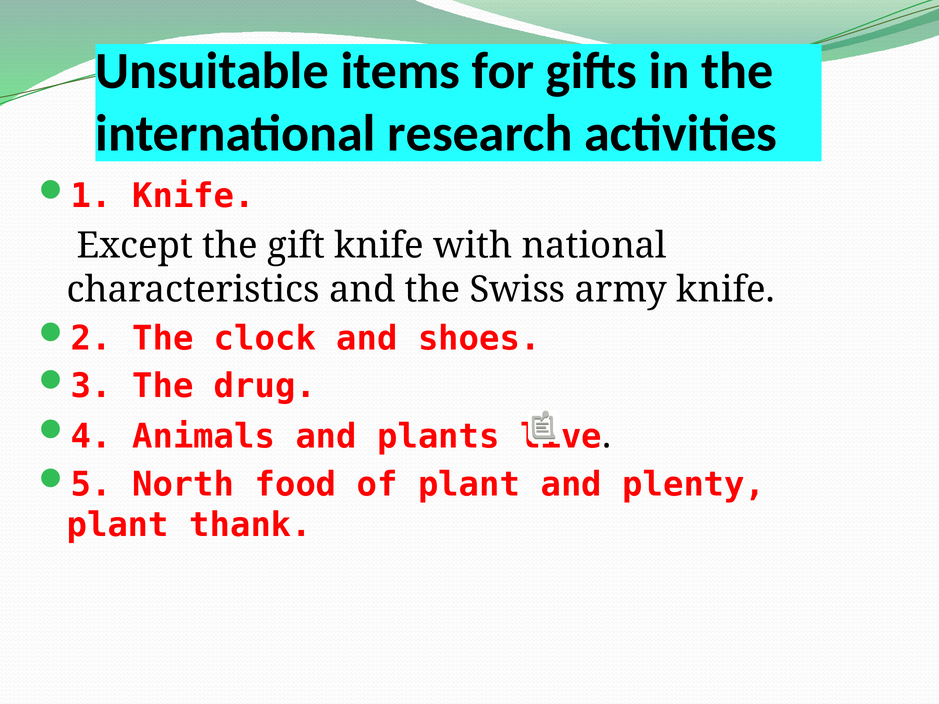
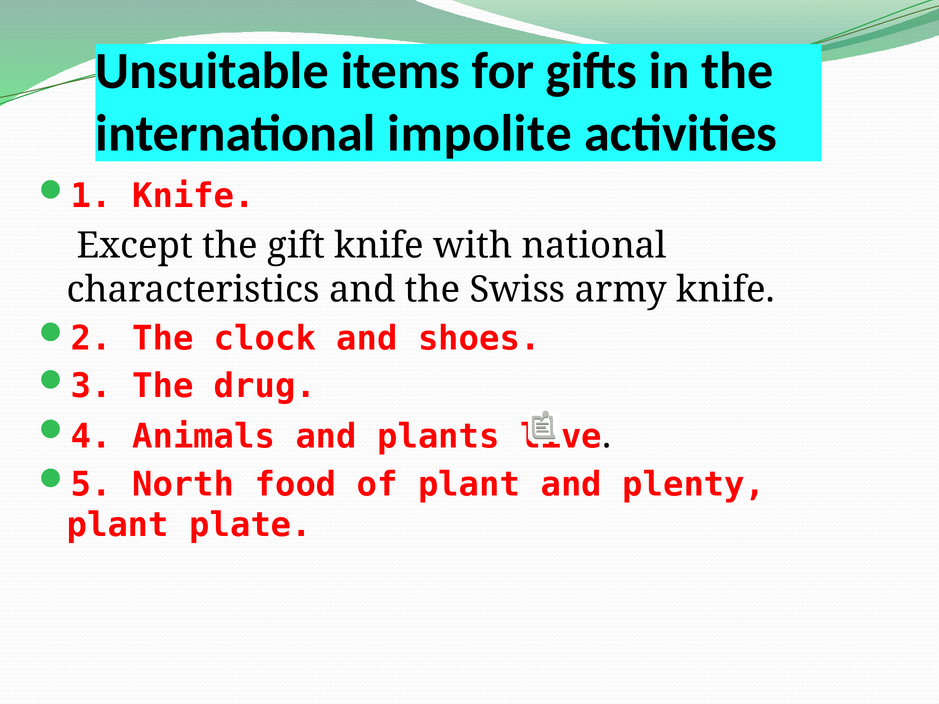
research: research -> impolite (480, 134)
thank: thank -> plate (250, 525)
